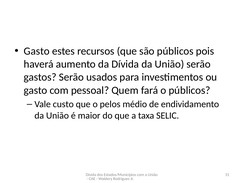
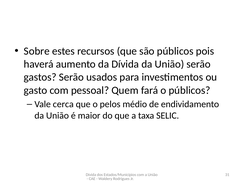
Gasto: Gasto -> Sobre (37, 51)
custo: custo -> cerca (63, 104)
